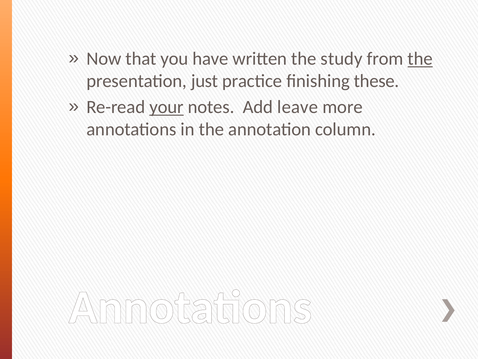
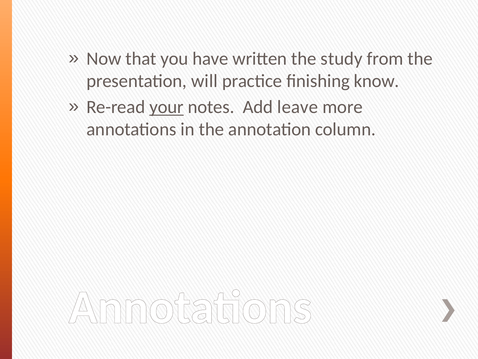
the underline: present -> none (420, 59)
just: just -> will (204, 81)
these: these -> know (377, 81)
